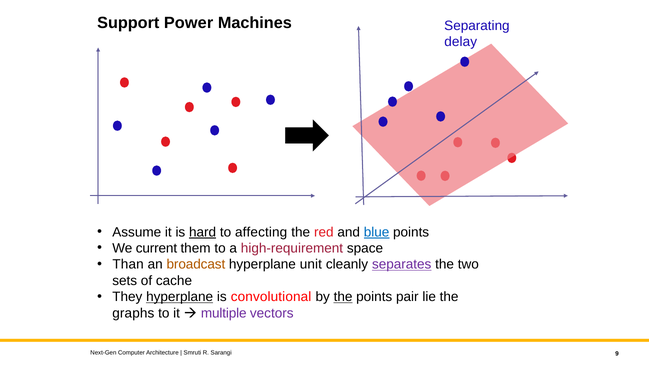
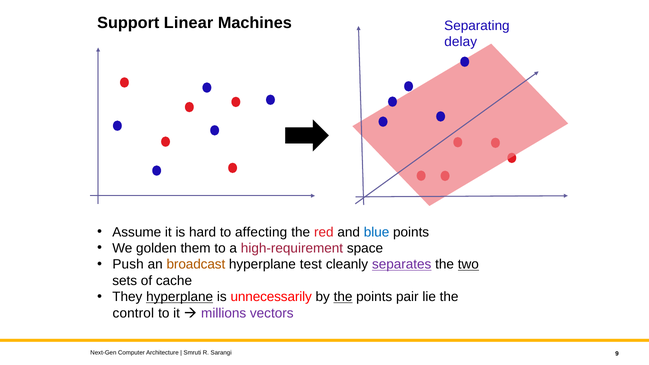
Power: Power -> Linear (189, 23)
hard underline: present -> none (203, 232)
blue underline: present -> none (377, 232)
current: current -> golden (156, 248)
Than: Than -> Push (128, 265)
unit: unit -> test (311, 265)
two underline: none -> present (468, 265)
convolutional: convolutional -> unnecessarily (271, 297)
graphs: graphs -> control (133, 313)
multiple: multiple -> millions (224, 313)
